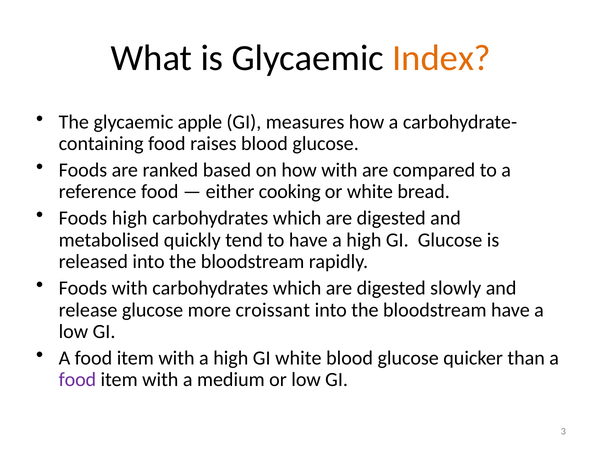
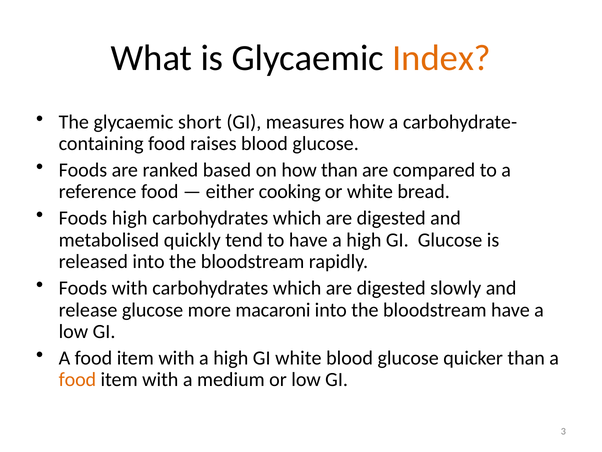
apple: apple -> short (200, 122)
how with: with -> than (339, 170)
croissant: croissant -> macaroni (273, 310)
food colour: purple -> orange (77, 379)
